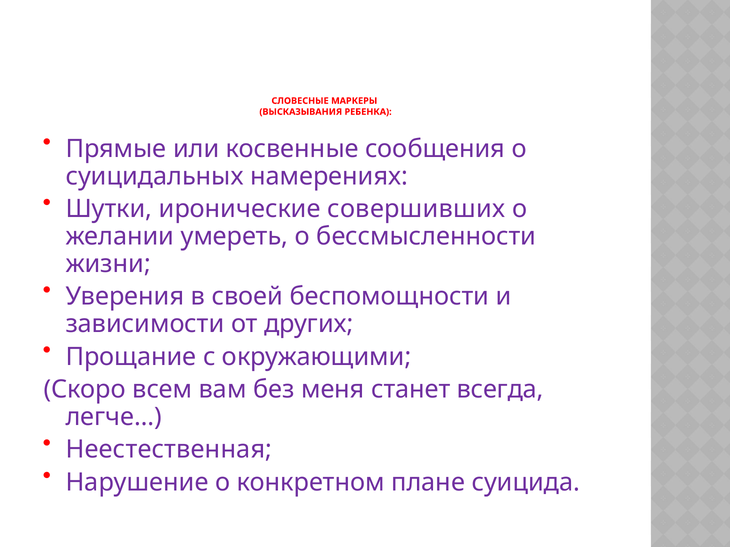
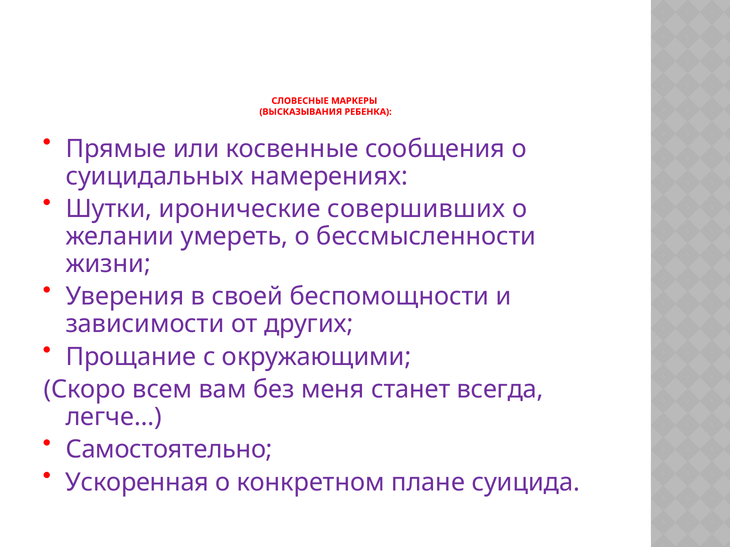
Неестественная: Неестественная -> Самостоятельно (169, 450)
Нарушение: Нарушение -> Ускоренная (137, 483)
